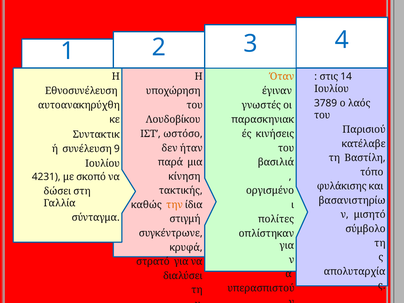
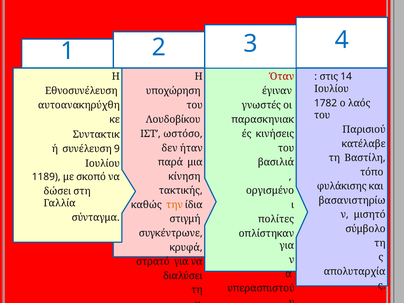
Όταν colour: orange -> red (282, 77)
3789: 3789 -> 1782 (326, 103)
4231: 4231 -> 1189 (46, 177)
